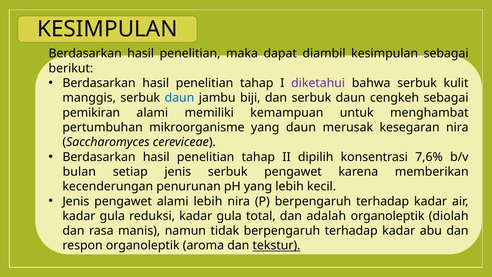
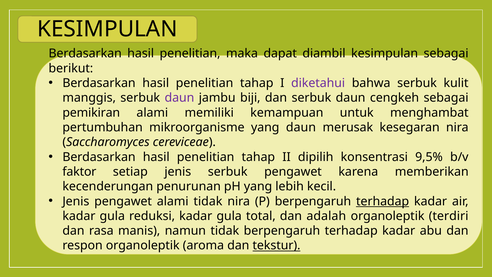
daun colour: blue -> purple (179, 98)
7,6%: 7,6% -> 9,5% (429, 157)
bulan: bulan -> faktor (79, 172)
alami lebih: lebih -> tidak (208, 201)
terhadap underline: none -> present (383, 201)
diolah: diolah -> terdiri (449, 216)
